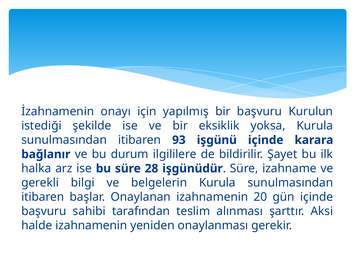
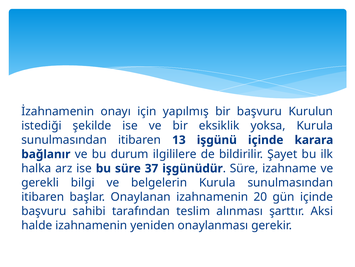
93: 93 -> 13 (179, 140)
28: 28 -> 37 (152, 168)
